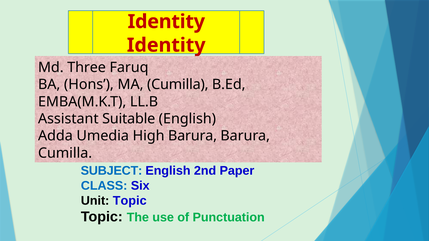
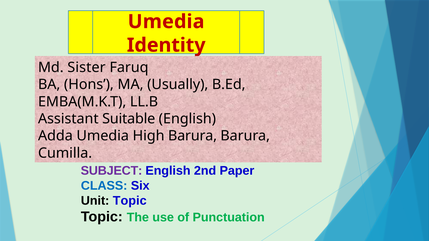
Identity: Identity -> Umedia (166, 22)
Three: Three -> Sister (87, 67)
MA Cumilla: Cumilla -> Usually (178, 85)
SUBJECT colour: blue -> purple (111, 171)
